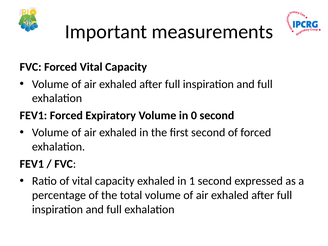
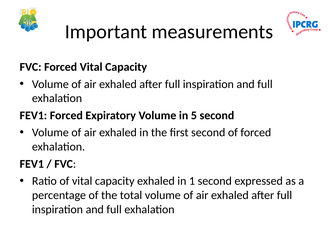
0: 0 -> 5 (194, 115)
